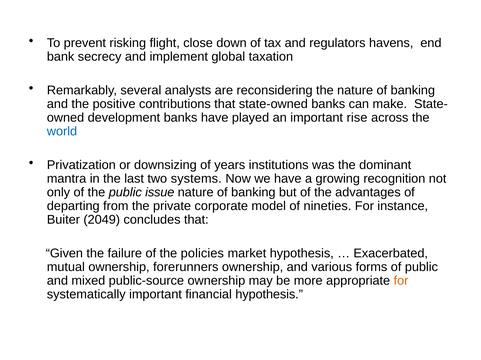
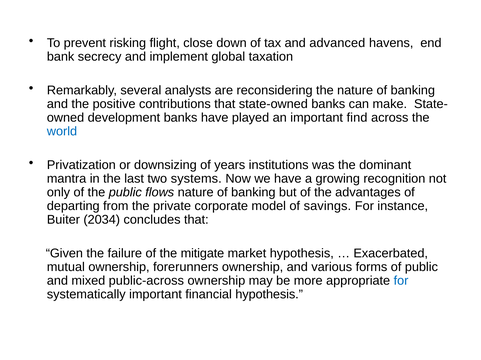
regulators: regulators -> advanced (337, 43)
rise: rise -> find (357, 118)
issue: issue -> flows (160, 193)
nineties: nineties -> savings (327, 206)
2049: 2049 -> 2034 (102, 220)
policies: policies -> mitigate (202, 254)
public-source: public-source -> public-across (146, 281)
for colour: orange -> blue (401, 281)
